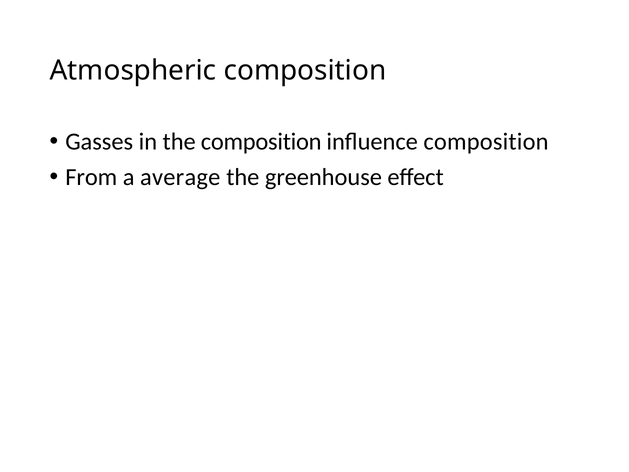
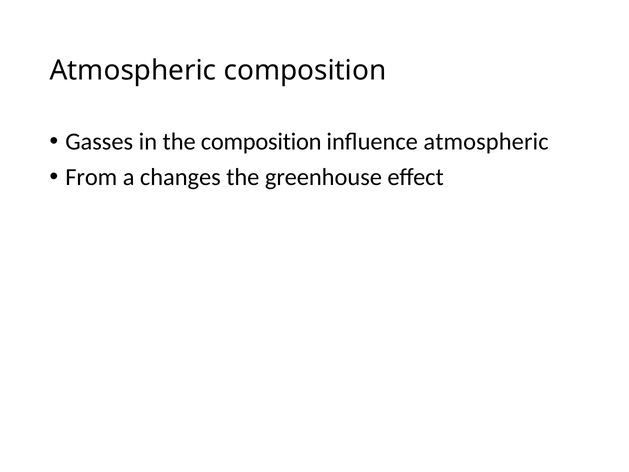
influence composition: composition -> atmospheric (486, 142)
average: average -> changes (180, 177)
